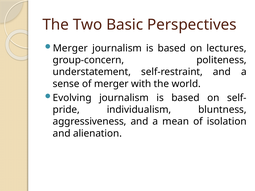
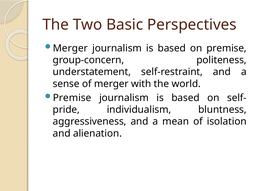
on lectures: lectures -> premise (227, 48)
Evolving: Evolving -> Premise (72, 98)
